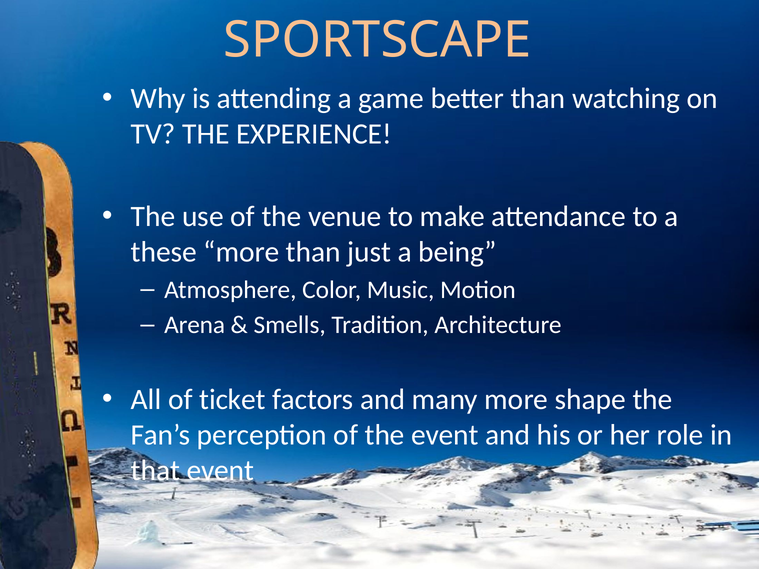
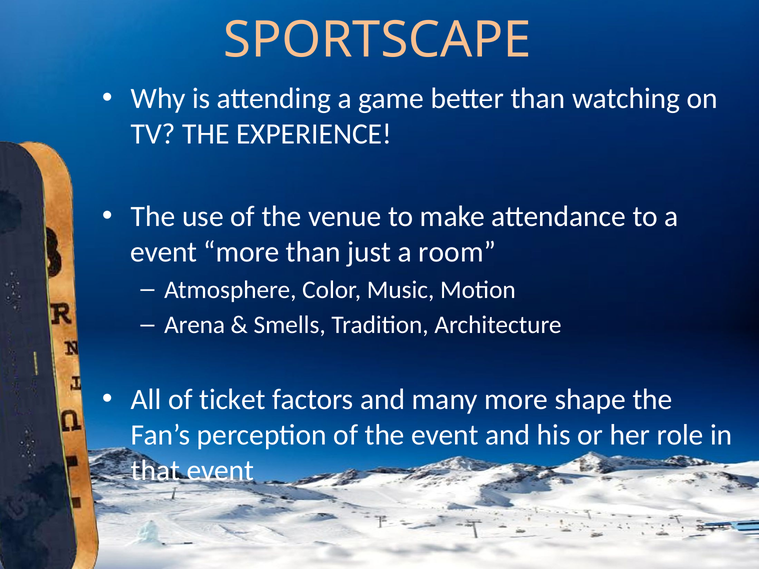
these: these -> event (164, 252)
being: being -> room (457, 252)
